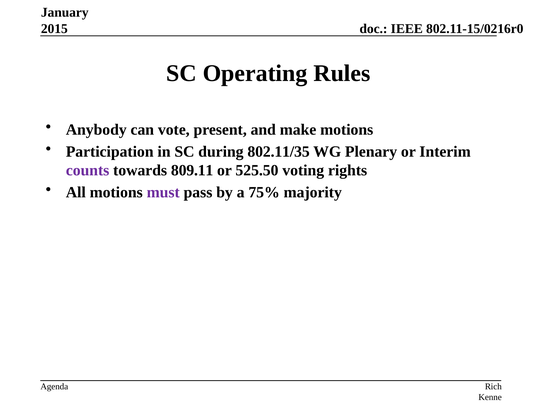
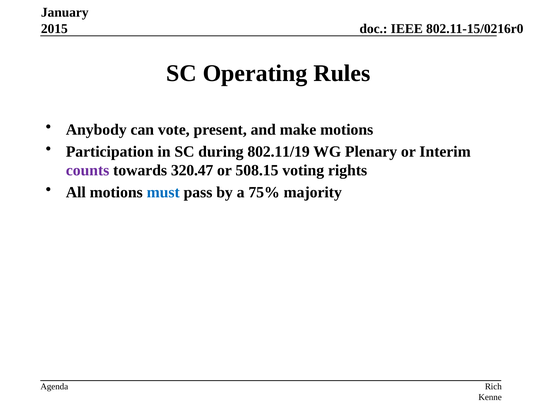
802.11/35: 802.11/35 -> 802.11/19 (279, 151)
809.11: 809.11 -> 320.47 (192, 170)
525.50: 525.50 -> 508.15 (257, 170)
must colour: purple -> blue (163, 192)
